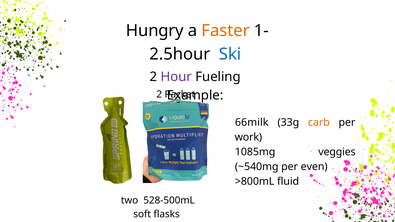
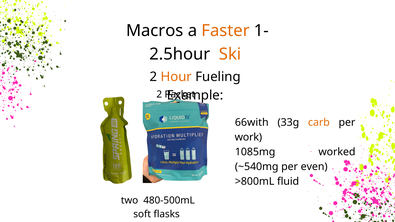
Hungry: Hungry -> Macros (155, 31)
Ski colour: blue -> orange (230, 54)
Hour colour: purple -> orange (176, 77)
66milk: 66milk -> 66with (252, 122)
veggies: veggies -> worked (337, 152)
528-500mL: 528-500mL -> 480-500mL (169, 201)
